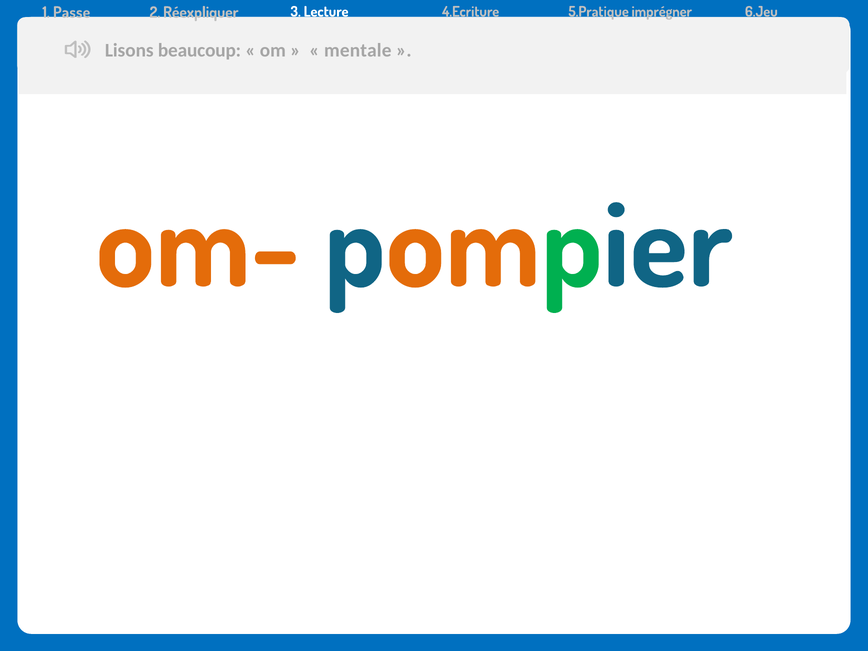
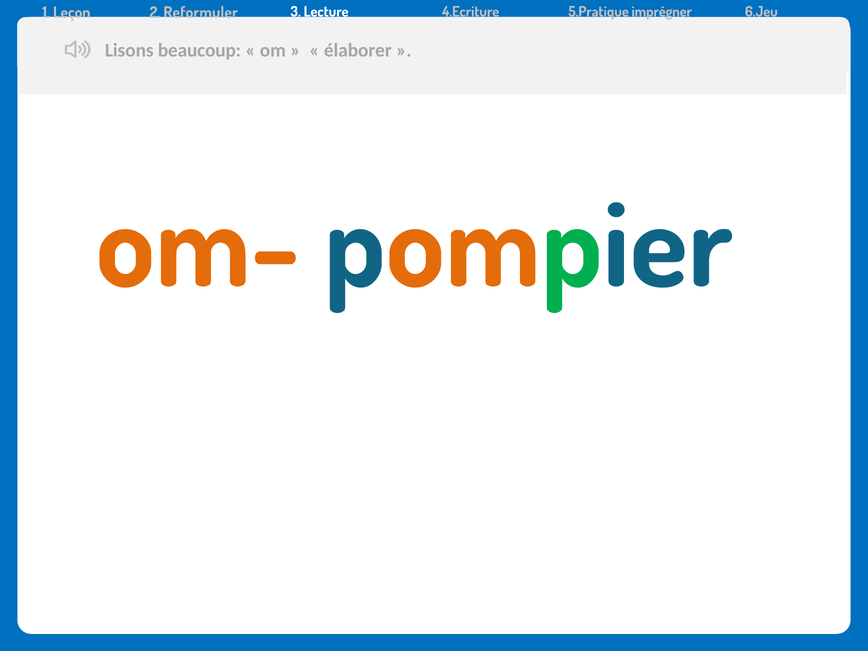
Passe: Passe -> Leçon (72, 13)
Réexpliquer: Réexpliquer -> Reformuler (201, 13)
mentale: mentale -> élaborer (358, 50)
